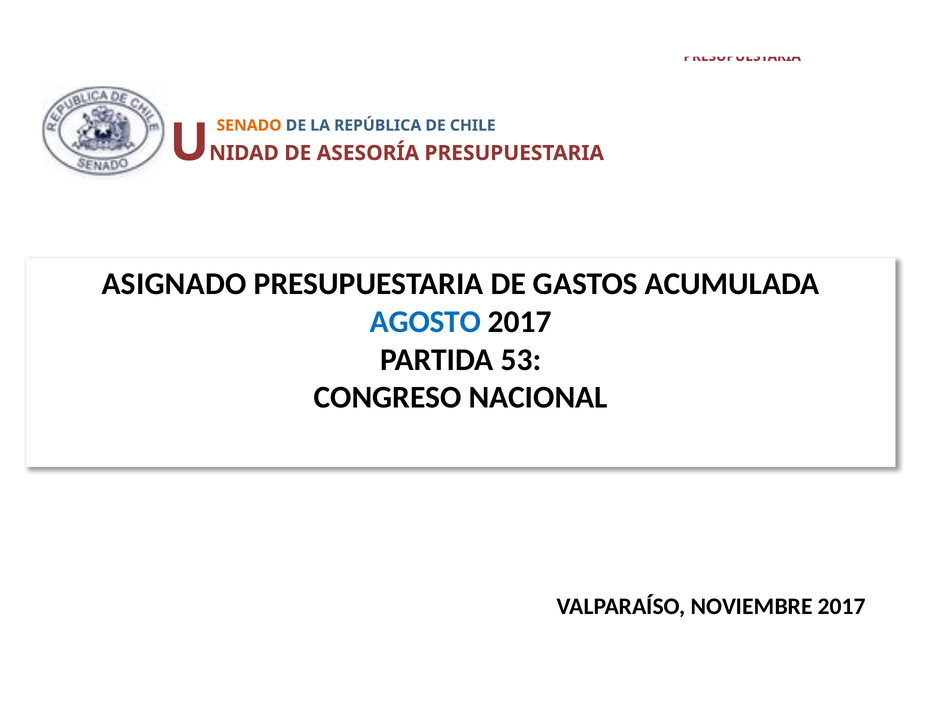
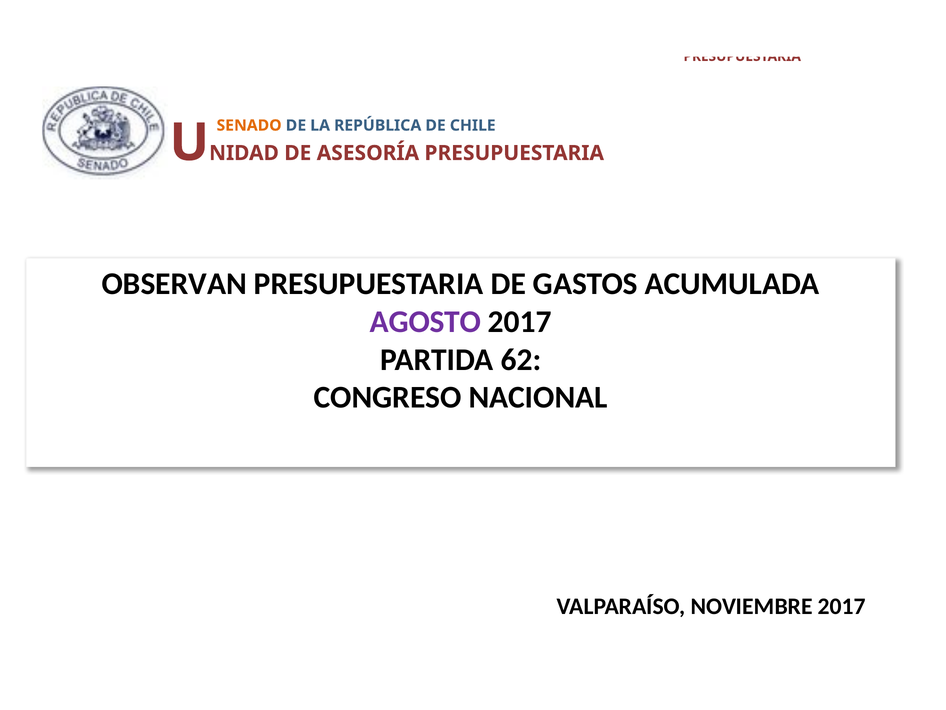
ASIGNADO: ASIGNADO -> OBSERVAN (174, 284)
AGOSTO colour: blue -> purple (425, 322)
53: 53 -> 62 (521, 359)
